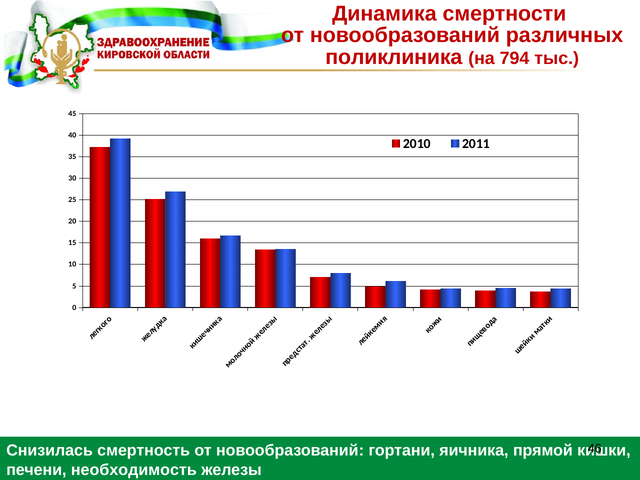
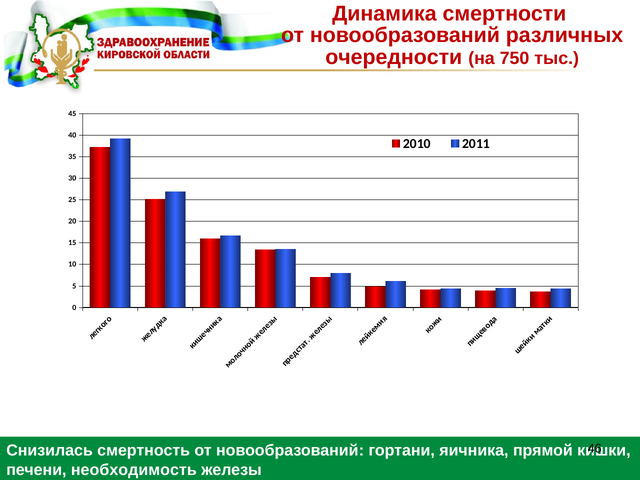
поликлиника: поликлиника -> очередности (394, 57)
794: 794 -> 750 (515, 58)
